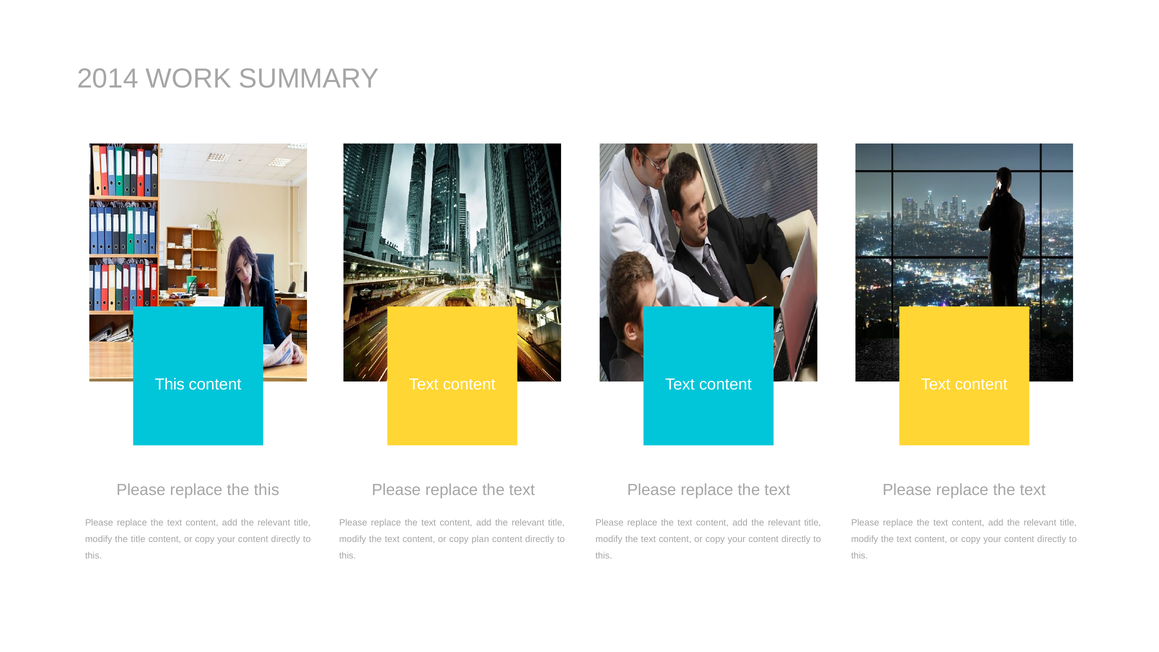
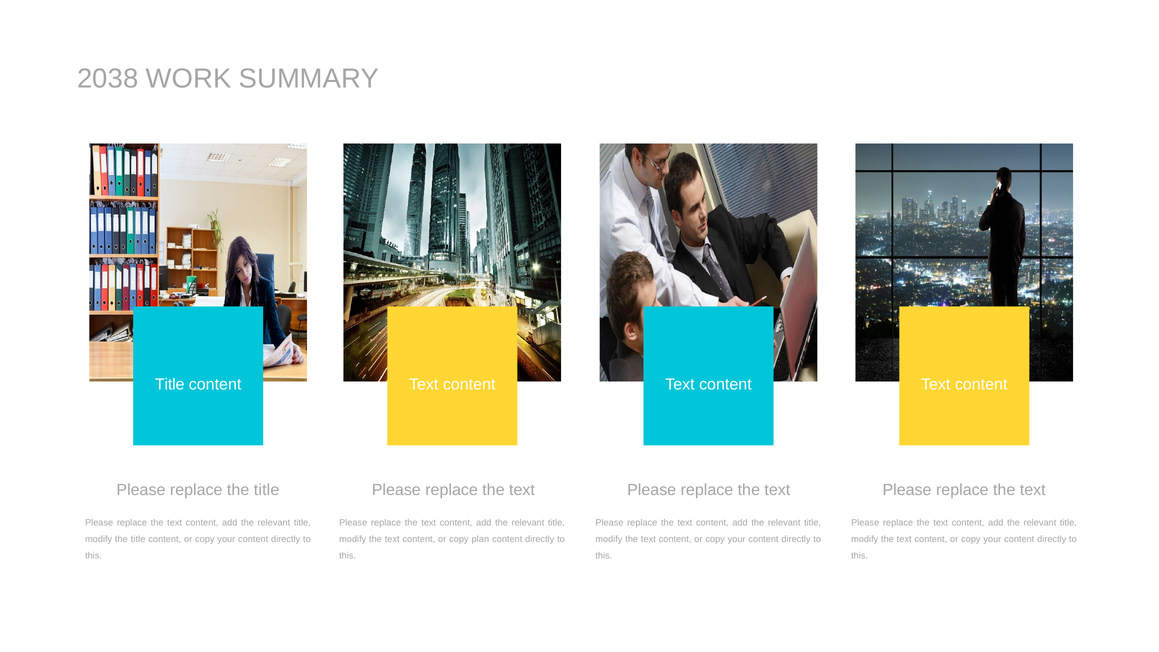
2014: 2014 -> 2038 (108, 79)
This: This -> Title (170, 385)
replace the this: this -> title (267, 490)
